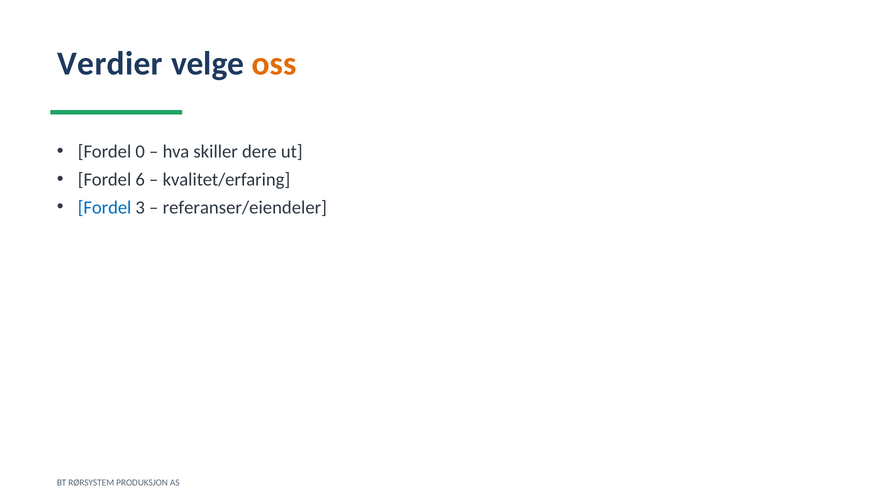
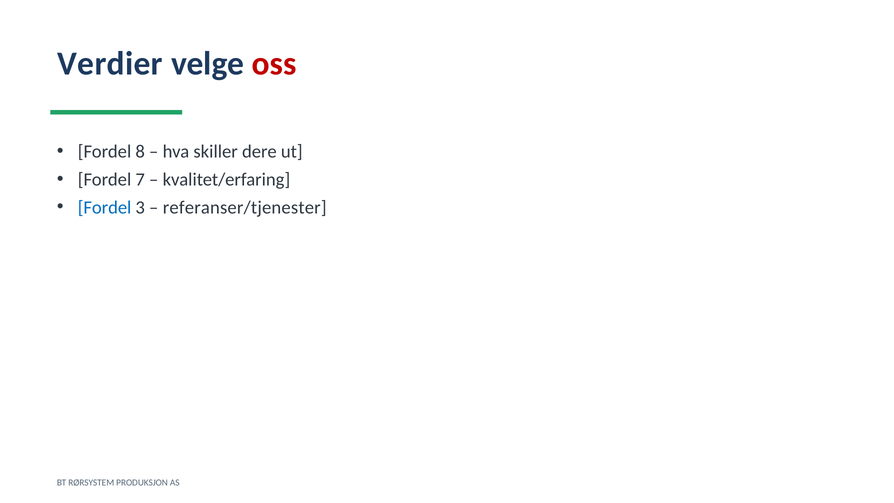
oss colour: orange -> red (274, 64)
0: 0 -> 8 (140, 151)
6: 6 -> 7 (140, 179)
referanser/eiendeler: referanser/eiendeler -> referanser/tjenester (245, 207)
